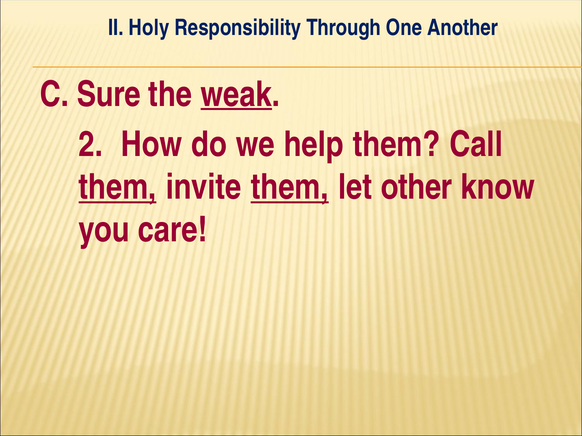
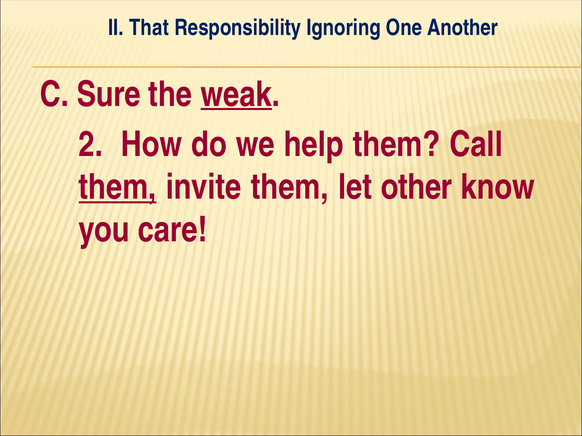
Holy: Holy -> That (149, 28)
Through: Through -> Ignoring (344, 28)
them underline: present -> none (290, 187)
